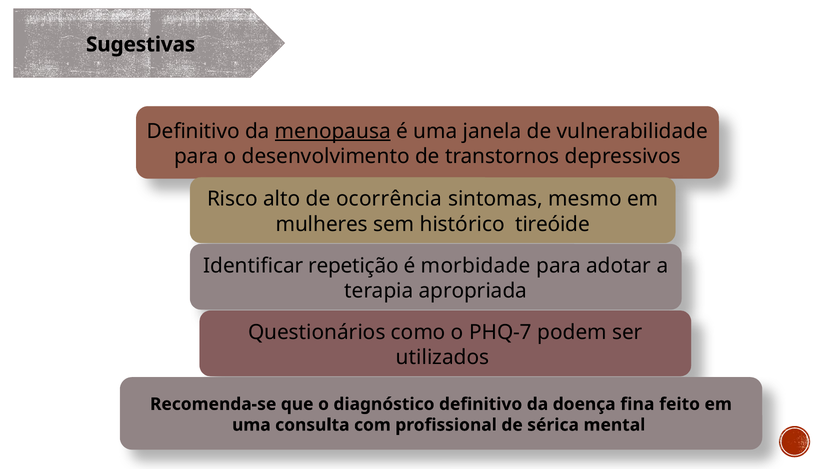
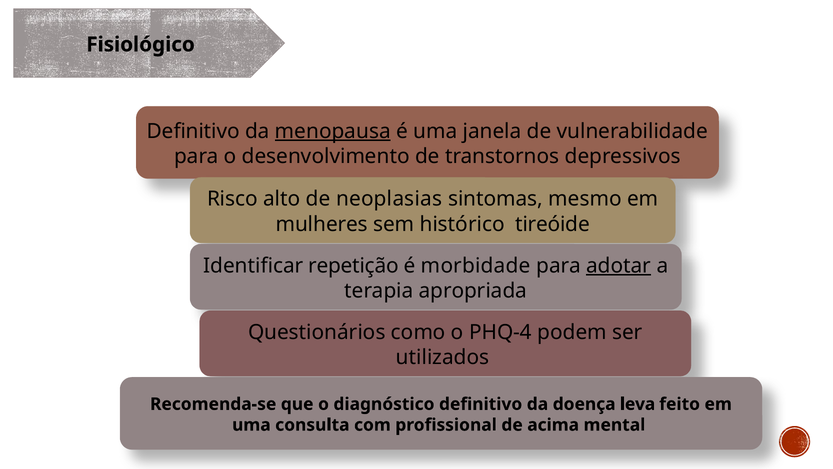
Sugestivas: Sugestivas -> Fisiológico (141, 45)
ocorrência: ocorrência -> neoplasias (389, 199)
adotar underline: none -> present (619, 265)
PHQ-7: PHQ-7 -> PHQ-4 (500, 332)
fina: fina -> leva (638, 404)
sérica: sérica -> acima (553, 425)
